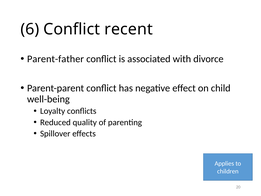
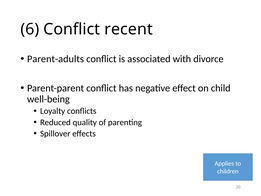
Parent-father: Parent-father -> Parent-adults (55, 59)
